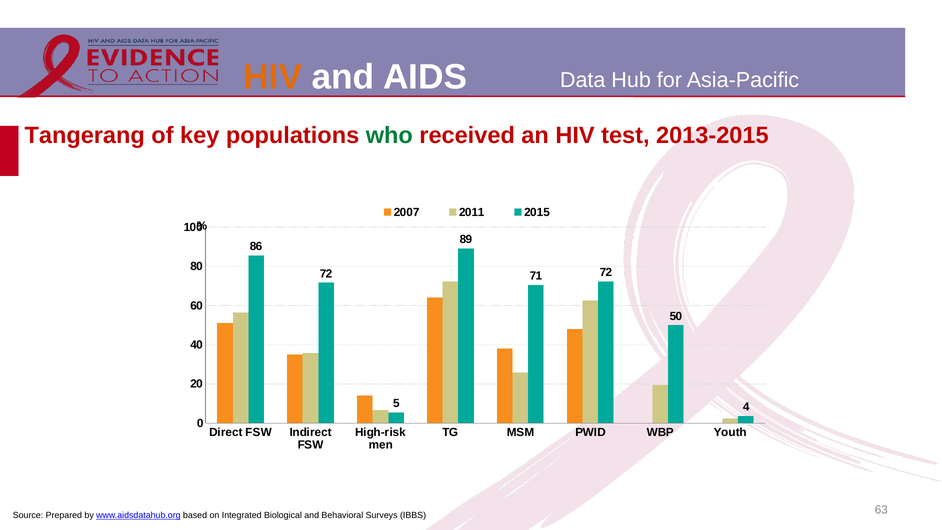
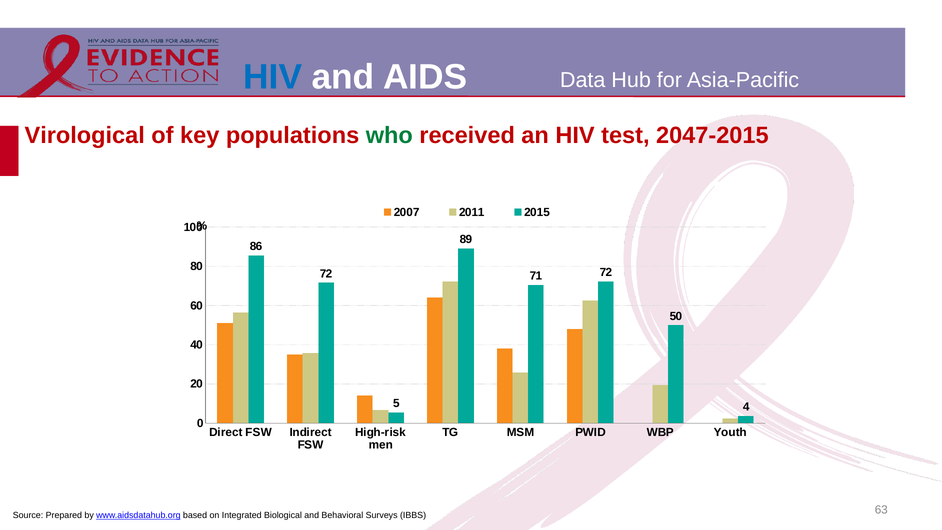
HIV colour: orange -> blue (273, 77)
Tangerang: Tangerang -> Virological (85, 135)
2013-2015: 2013-2015 -> 2047-2015 (712, 135)
